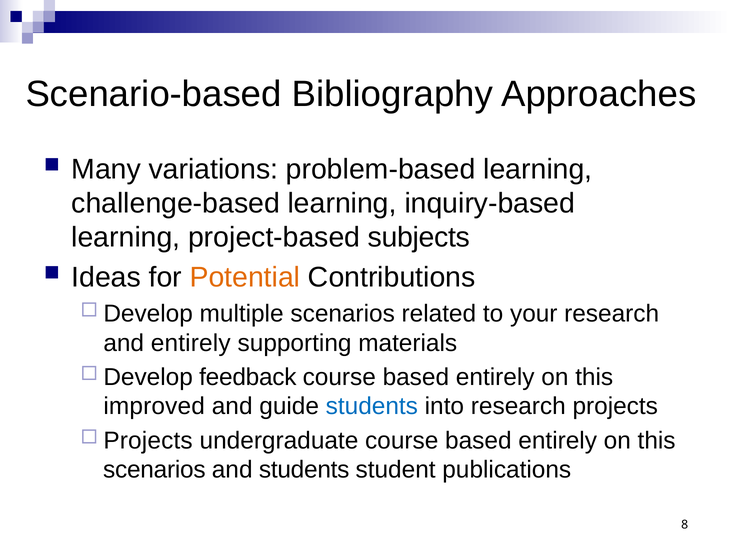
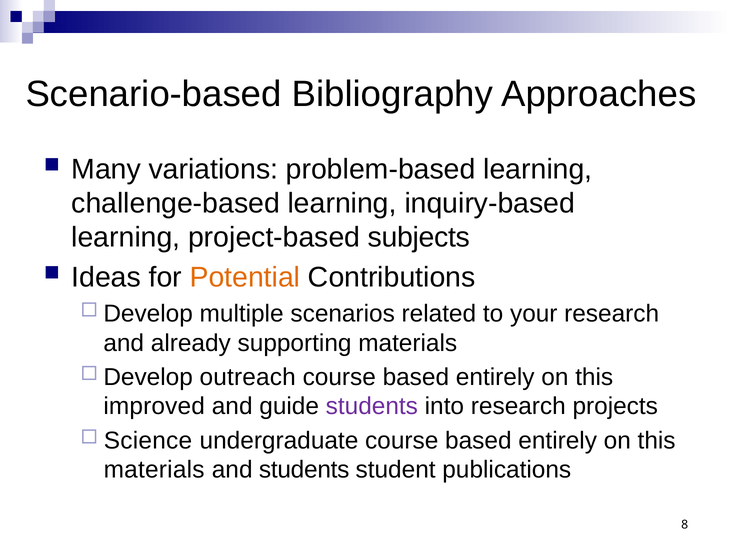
and entirely: entirely -> already (191, 343)
feedback: feedback -> outreach (248, 377)
students colour: blue -> purple (372, 406)
Projects: Projects -> Science (148, 441)
scenarios: scenarios -> materials (154, 470)
